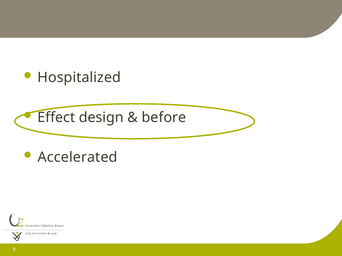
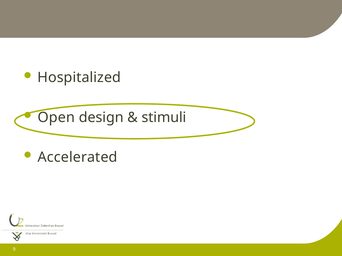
Effect: Effect -> Open (56, 118)
before: before -> stimuli (164, 118)
